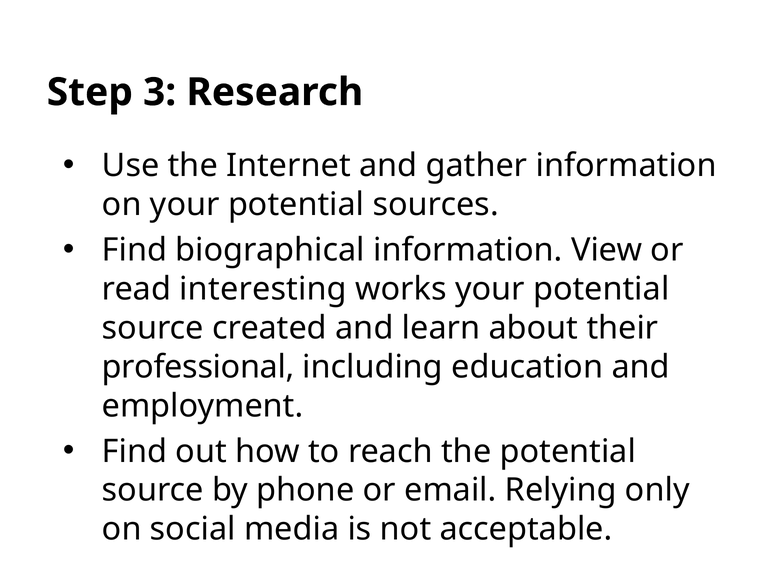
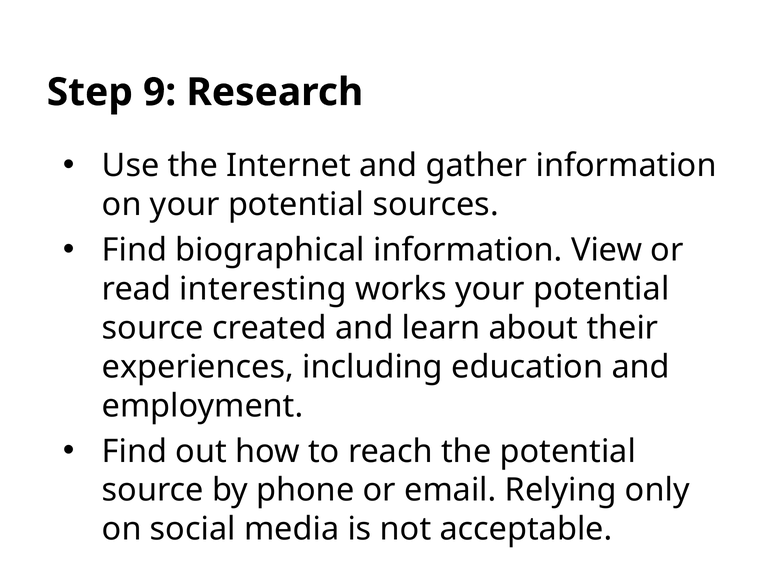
3: 3 -> 9 (160, 92)
professional: professional -> experiences (198, 367)
